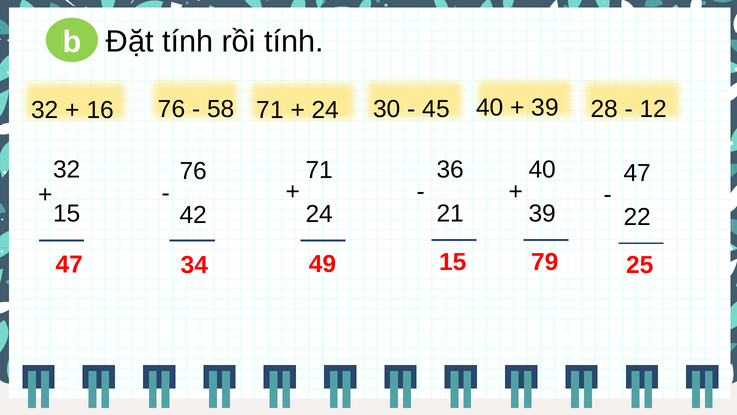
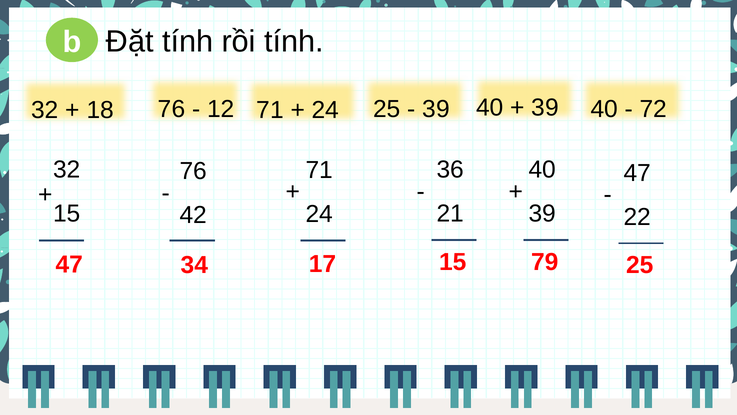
16: 16 -> 18 (100, 110)
58: 58 -> 12 (221, 109)
24 30: 30 -> 25 (387, 109)
45: 45 -> 39 (436, 109)
28: 28 -> 40 (604, 109)
12: 12 -> 72 (653, 109)
49: 49 -> 17 (322, 264)
